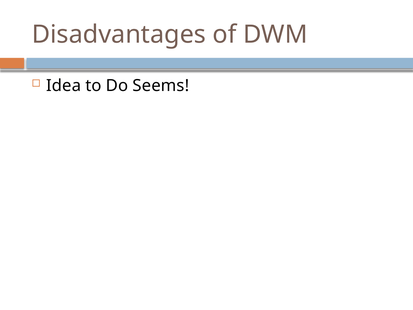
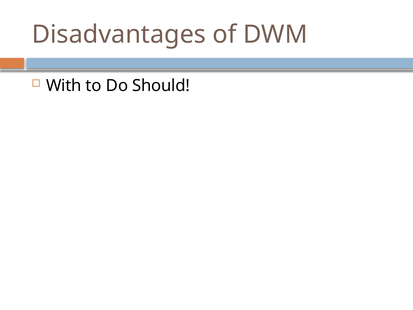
Idea: Idea -> With (64, 85)
Seems: Seems -> Should (161, 85)
